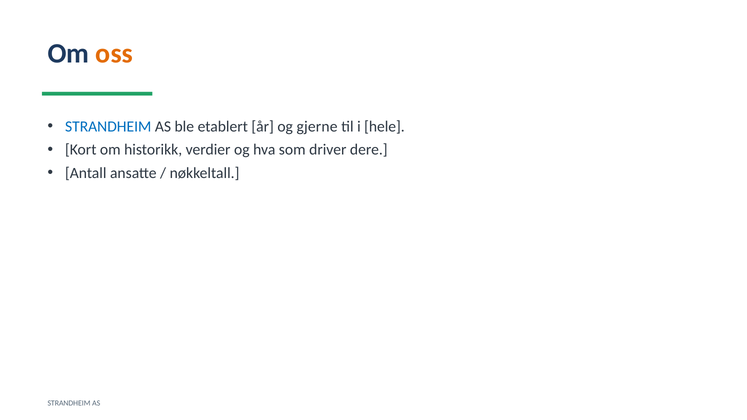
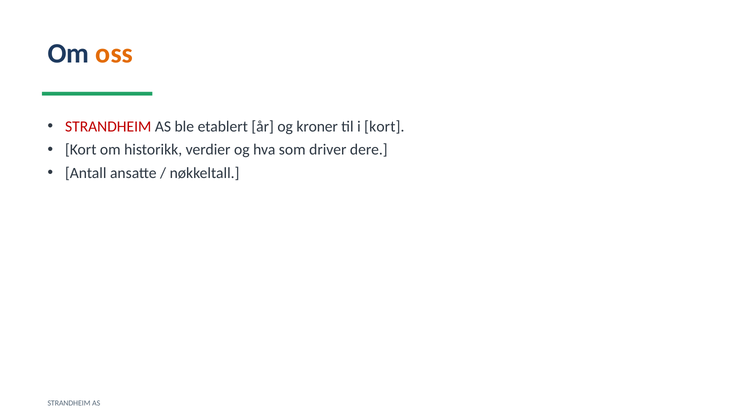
STRANDHEIM colour: blue -> red (108, 127)
gjerne: gjerne -> kroner (317, 127)
i hele: hele -> kort (384, 127)
